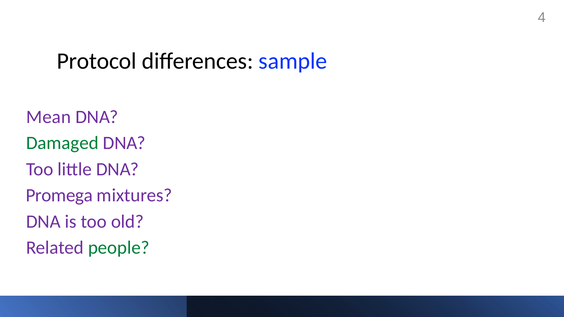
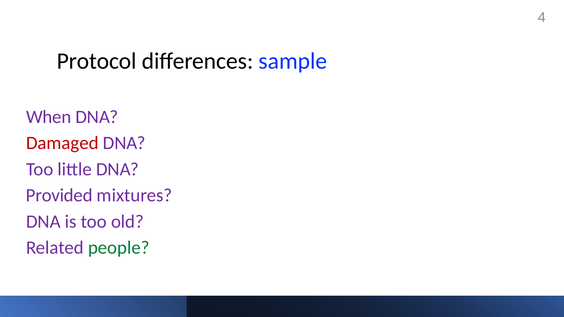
Mean: Mean -> When (49, 117)
Damaged colour: green -> red (62, 143)
Promega: Promega -> Provided (59, 195)
